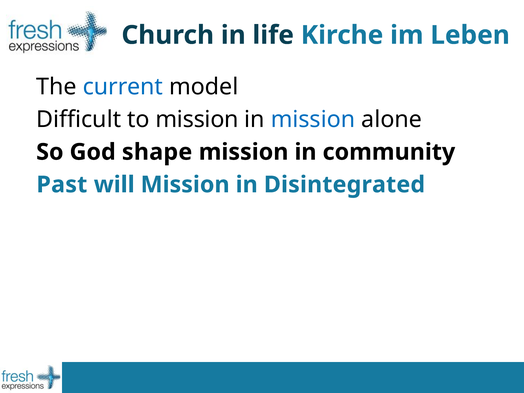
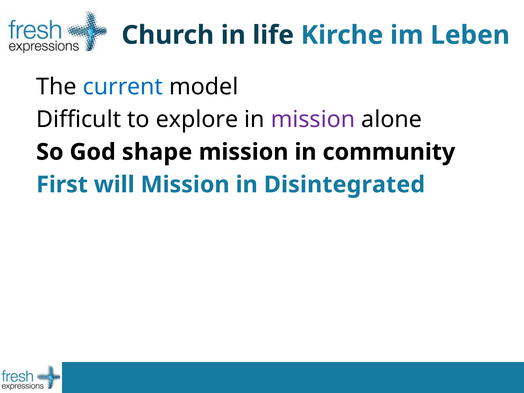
to mission: mission -> explore (197, 119)
mission colour: blue -> purple (313, 119)
Past: Past -> First (62, 185)
